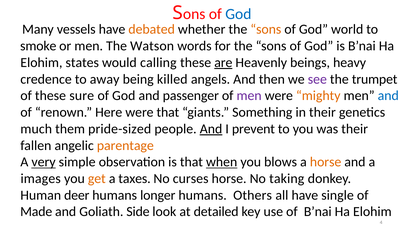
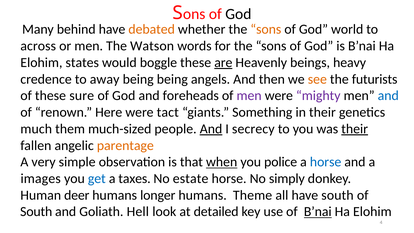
God colour: blue -> black (238, 14)
vessels: vessels -> behind (76, 29)
smoke: smoke -> across (38, 46)
calling: calling -> boggle (158, 63)
being killed: killed -> being (172, 79)
see colour: purple -> orange (317, 79)
trumpet: trumpet -> futurists (375, 79)
passenger: passenger -> foreheads (191, 96)
mighty colour: orange -> purple (318, 96)
were that: that -> tact (168, 112)
pride-sized: pride-sized -> much-sized (120, 129)
prevent: prevent -> secrecy (253, 129)
their underline: none -> present (355, 129)
very underline: present -> none (44, 162)
blows: blows -> police (281, 162)
horse colour: orange -> blue (326, 162)
get colour: orange -> blue (97, 178)
curses: curses -> estate (191, 178)
taking: taking -> simply (287, 178)
Others: Others -> Theme (253, 195)
have single: single -> south (337, 195)
Made: Made -> South (36, 212)
Side: Side -> Hell (138, 212)
B’nai underline: none -> present (318, 212)
